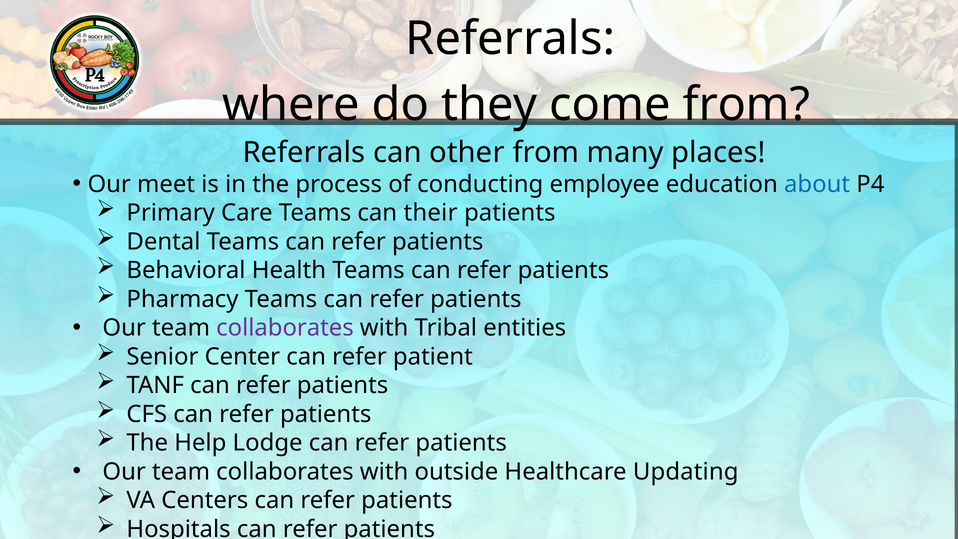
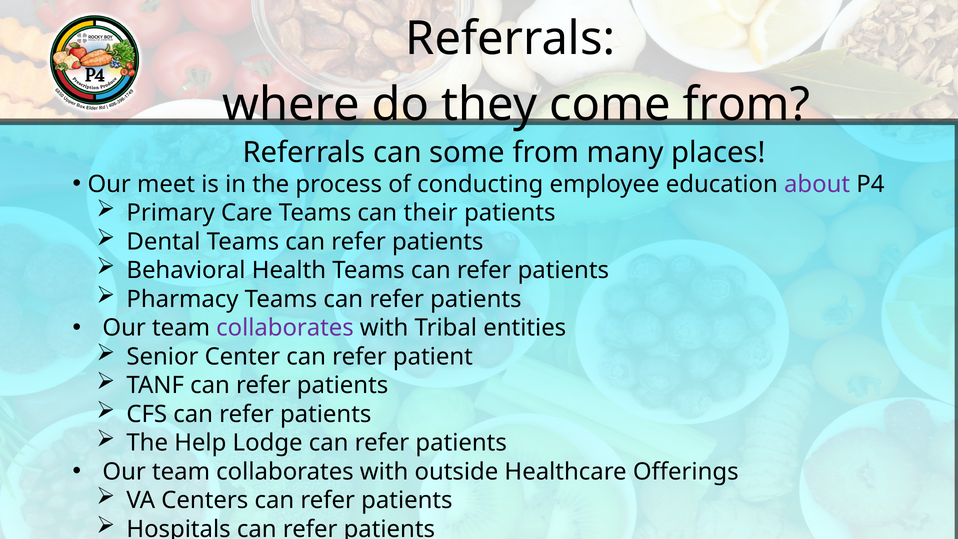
other: other -> some (467, 153)
about colour: blue -> purple (817, 184)
Updating: Updating -> Offerings (686, 472)
